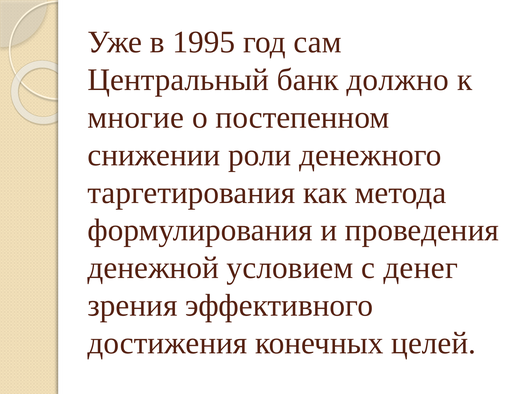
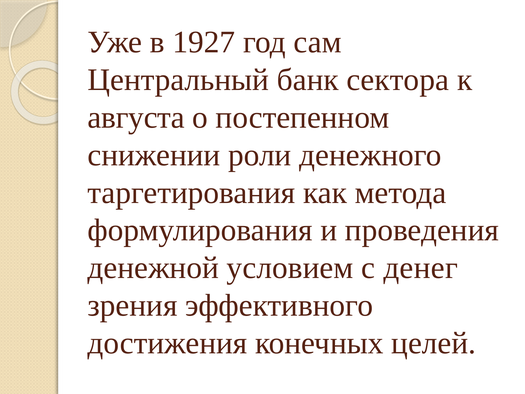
1995: 1995 -> 1927 (204, 42)
должно: должно -> сектора (398, 80)
многие: многие -> августа (136, 117)
